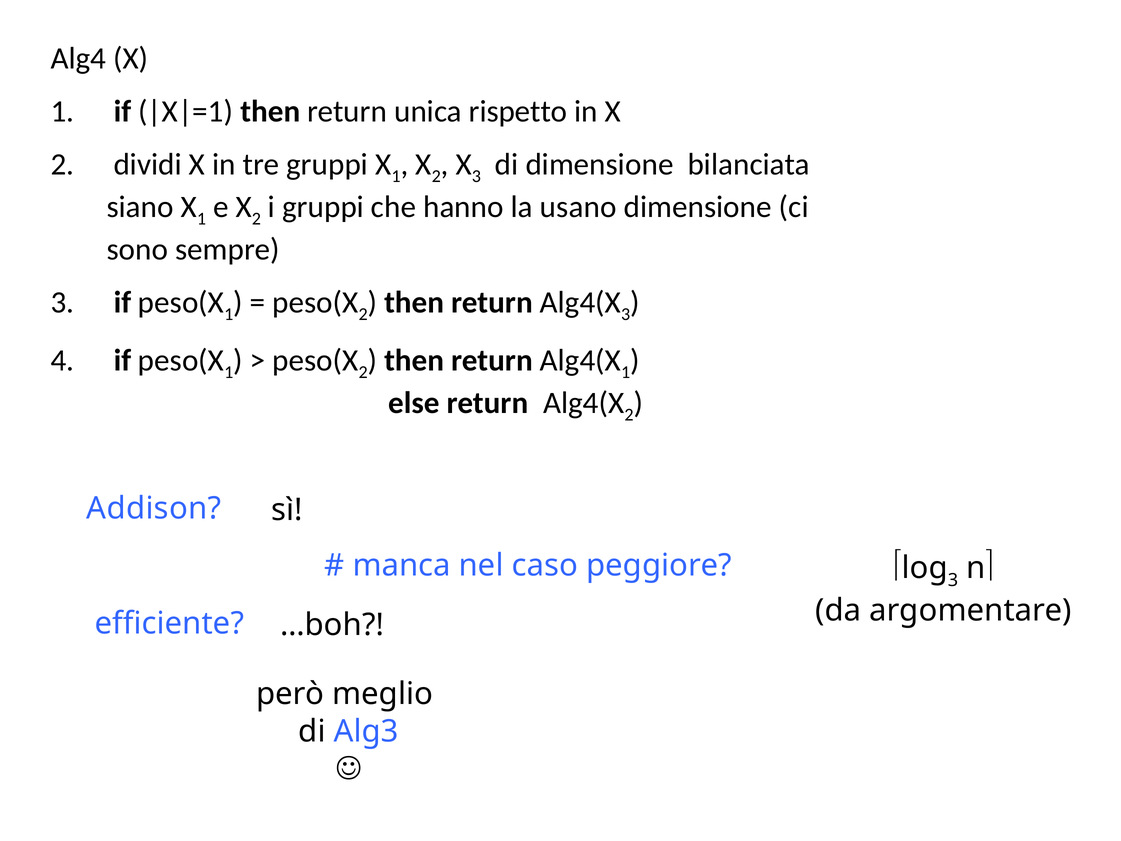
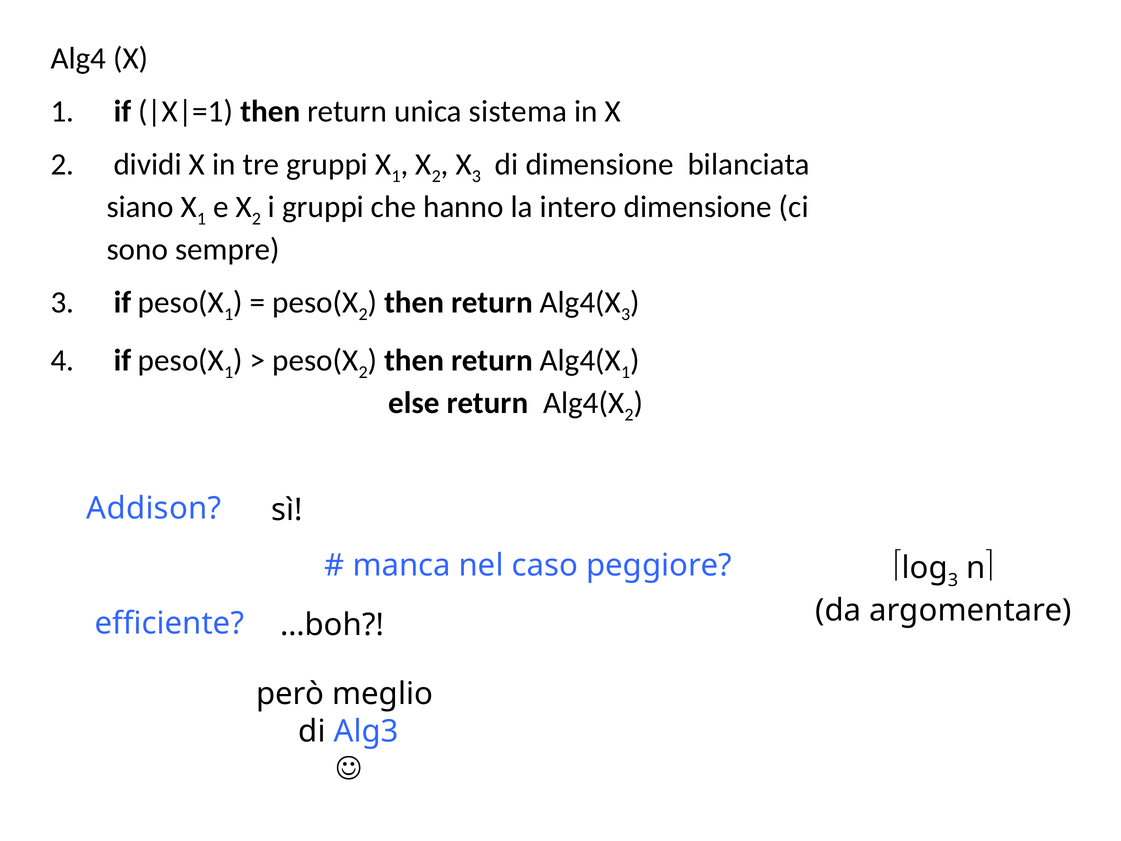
rispetto: rispetto -> sistema (518, 111)
usano: usano -> intero (578, 207)
